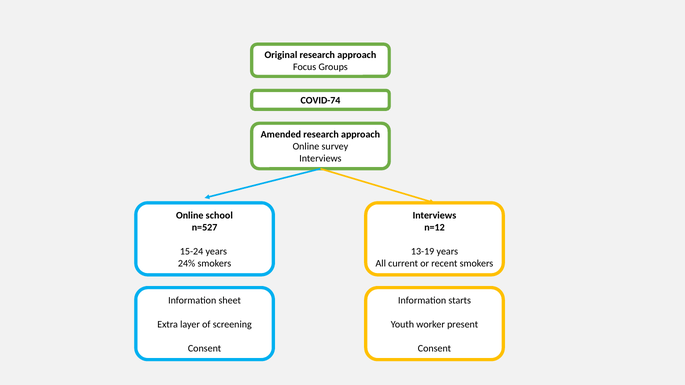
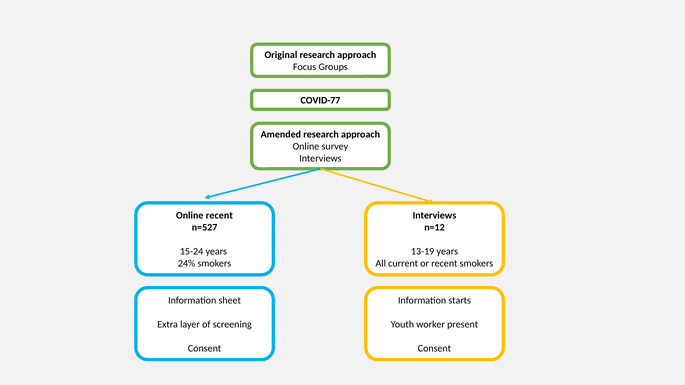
COVID-74: COVID-74 -> COVID-77 (320, 101)
Online school: school -> recent (219, 216)
